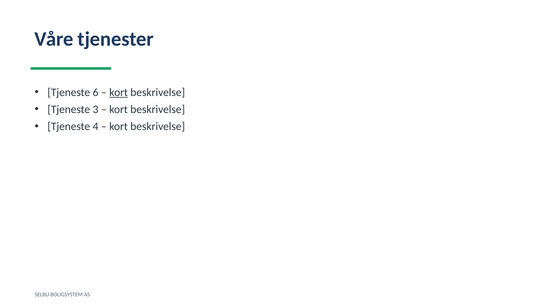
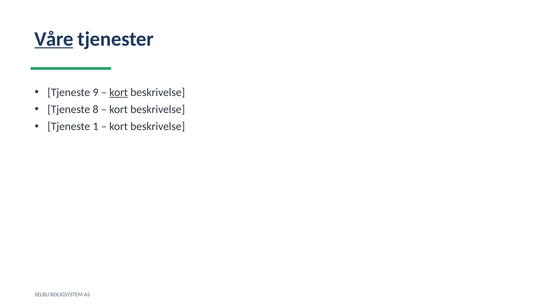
Våre underline: none -> present (54, 39)
6: 6 -> 9 (96, 92)
3: 3 -> 8 (96, 109)
4: 4 -> 1 (96, 126)
